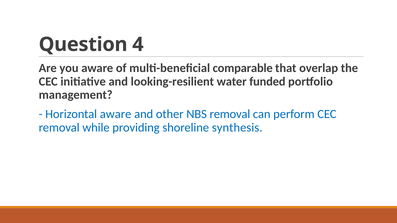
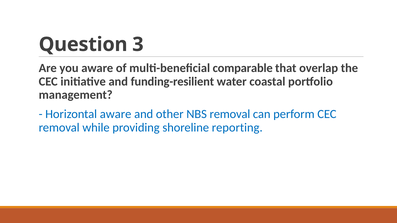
4: 4 -> 3 (138, 44)
looking-resilient: looking-resilient -> funding-resilient (172, 82)
funded: funded -> coastal (267, 82)
synthesis: synthesis -> reporting (237, 128)
